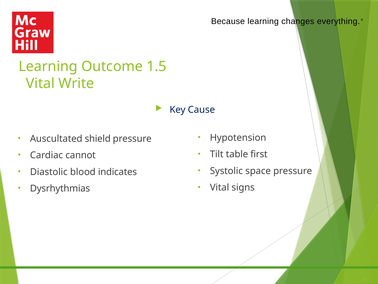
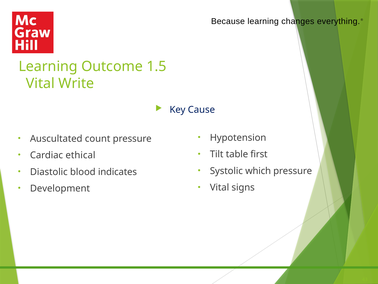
shield: shield -> count (98, 138)
cannot: cannot -> ethical (80, 155)
space: space -> which (258, 171)
Dysrhythmias: Dysrhythmias -> Development (60, 188)
